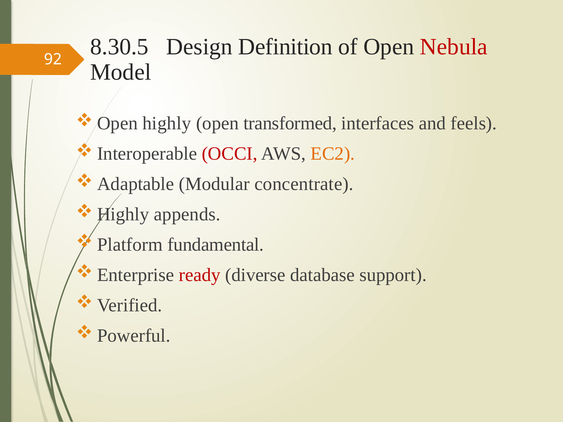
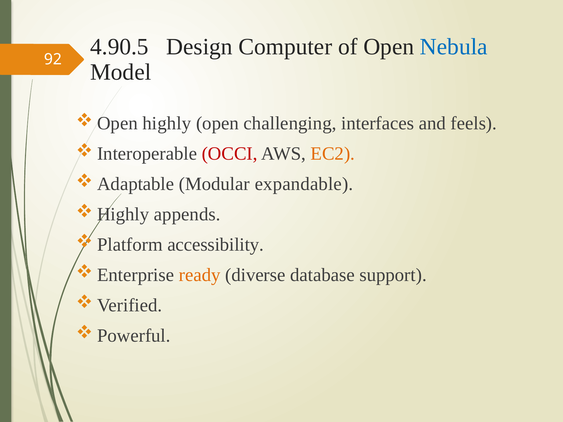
8.30.5: 8.30.5 -> 4.90.5 (119, 47)
Definition: Definition -> Computer (285, 47)
Nebula colour: red -> blue (454, 47)
transformed: transformed -> challenging (290, 123)
concentrate: concentrate -> expandable (304, 184)
fundamental: fundamental -> accessibility (216, 245)
ready colour: red -> orange (200, 275)
